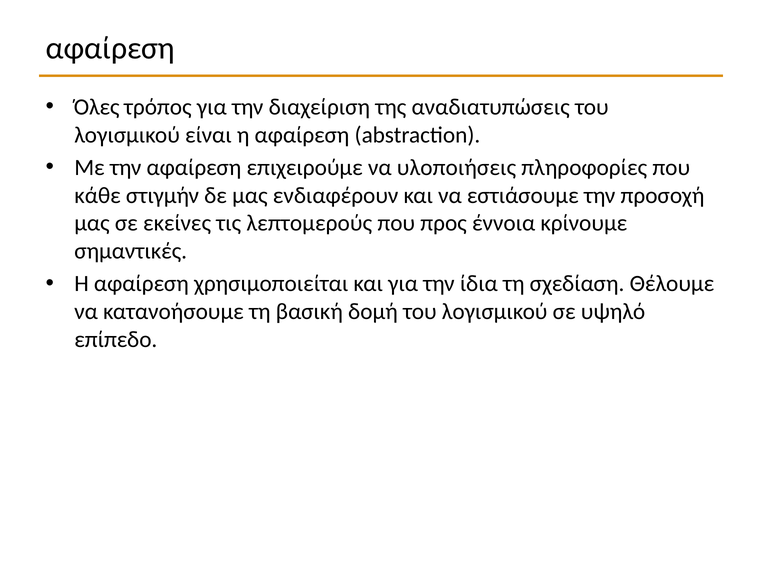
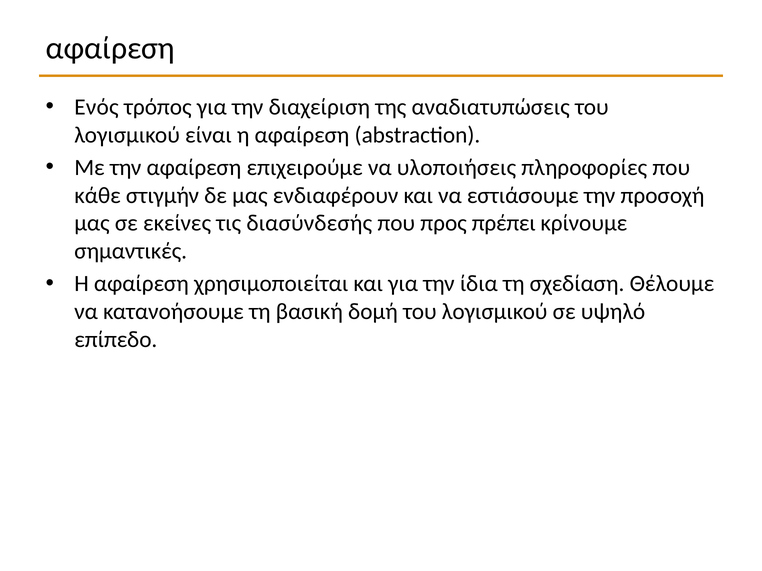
Όλες: Όλες -> Ενός (96, 107)
λεπτομερούς: λεπτομερούς -> διασύνδεσής (309, 223)
έννοια: έννοια -> πρέπει (504, 223)
